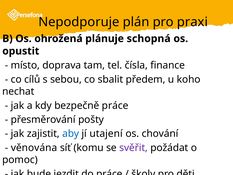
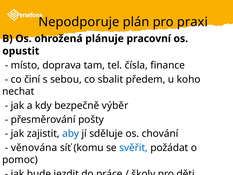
schopná: schopná -> pracovní (149, 39)
cílů: cílů -> činí (32, 79)
bezpečně práce: práce -> výběr (115, 105)
utajení: utajení -> sděluje (106, 133)
svěřit colour: purple -> blue (134, 148)
